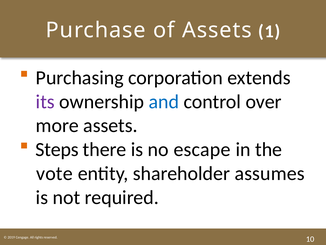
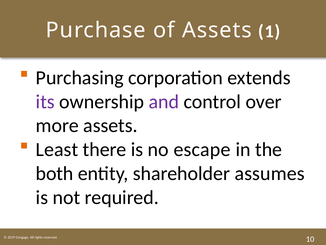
and colour: blue -> purple (164, 101)
Steps: Steps -> Least (57, 149)
vote: vote -> both (55, 173)
